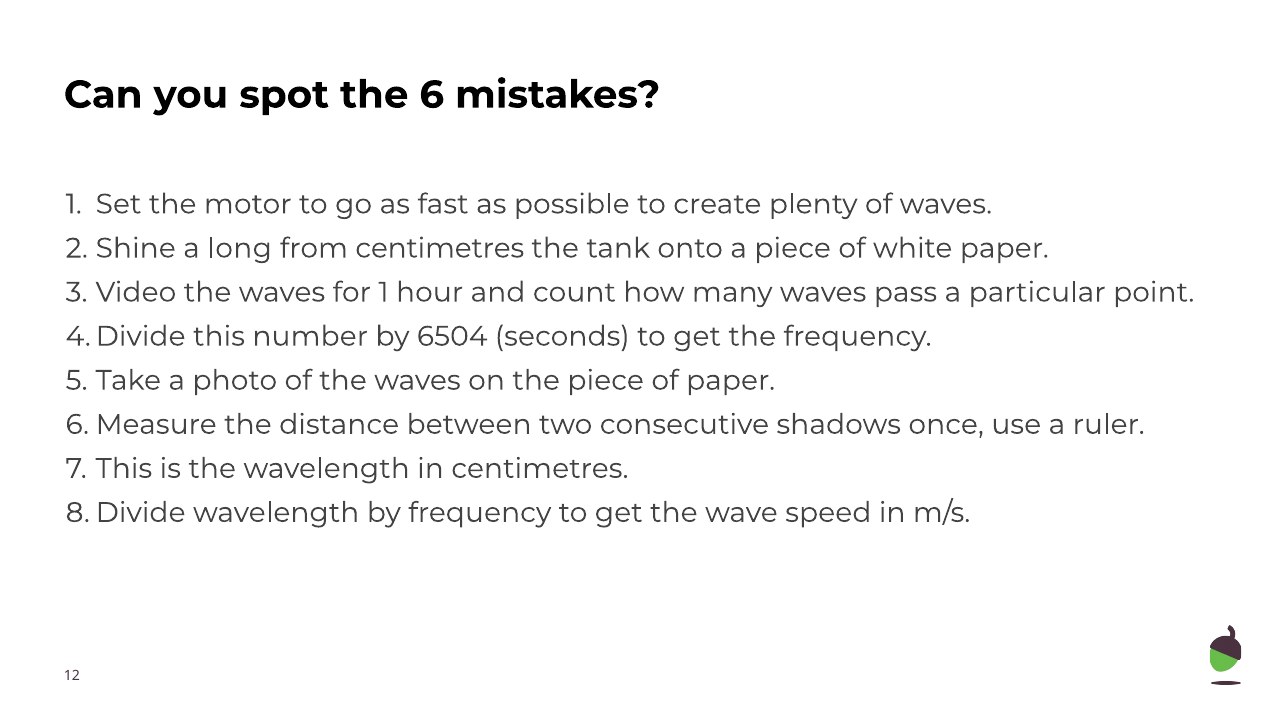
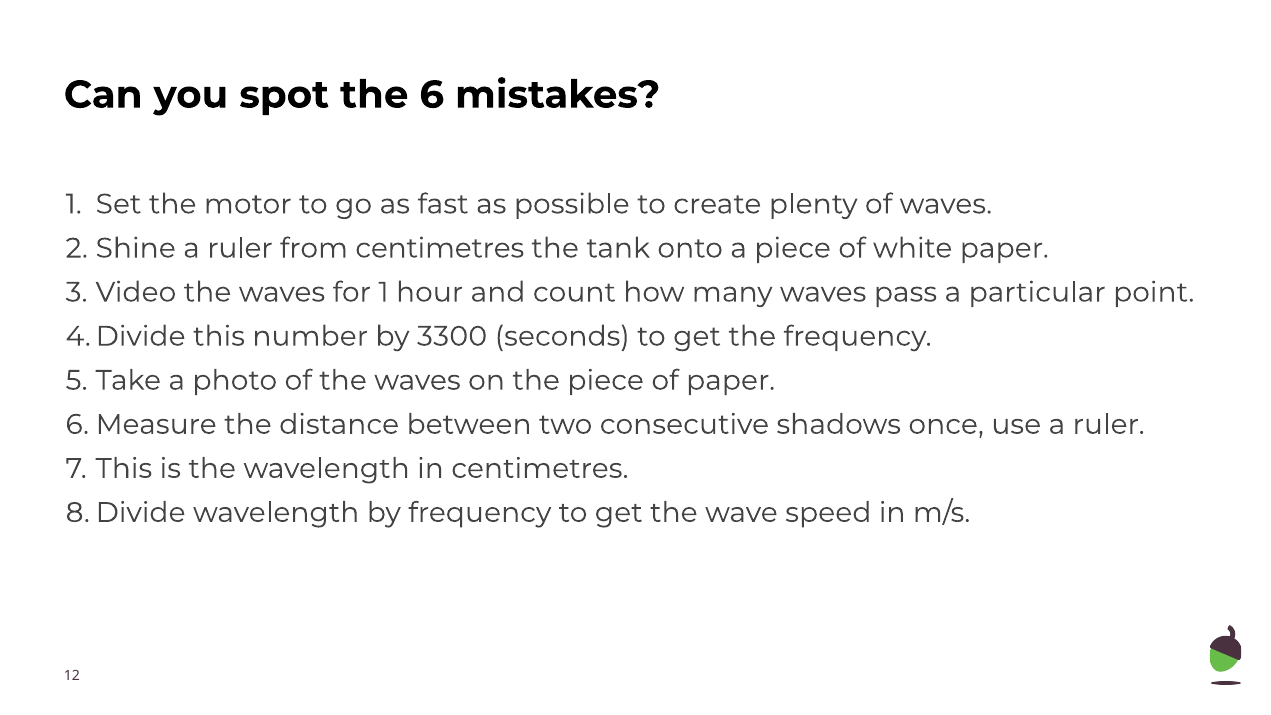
Shine a long: long -> ruler (240, 248)
6504: 6504 -> 3300 (452, 336)
